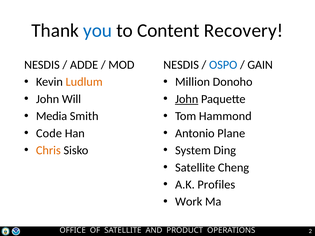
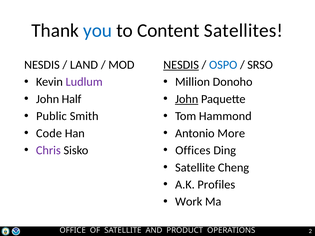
Recovery: Recovery -> Satellites (243, 30)
ADDE: ADDE -> LAND (84, 65)
NESDIS underline: none -> present (181, 65)
GAIN: GAIN -> SRSO (260, 65)
Ludlum colour: orange -> purple (84, 82)
Will: Will -> Half (71, 99)
Media: Media -> Public (51, 116)
Plane: Plane -> More (231, 133)
Chris colour: orange -> purple (48, 151)
System: System -> Offices (193, 151)
